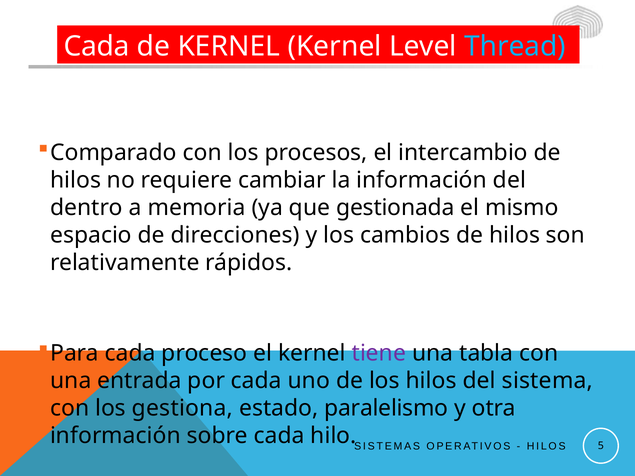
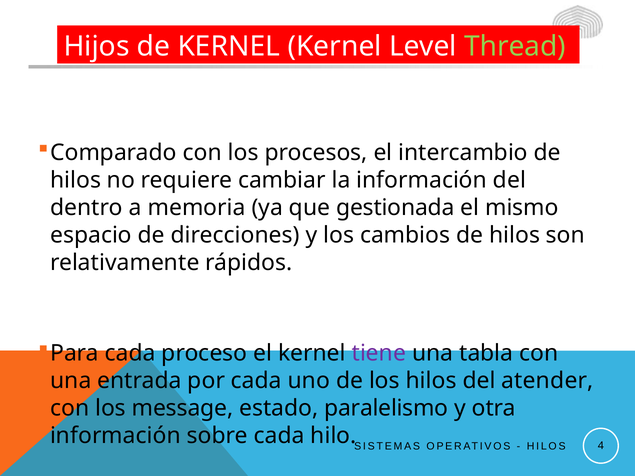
Cada: Cada -> Hijos (97, 46)
Thread colour: light blue -> light green (515, 46)
sistema: sistema -> atender (547, 381)
gestiona: gestiona -> message (183, 408)
5: 5 -> 4 (601, 446)
